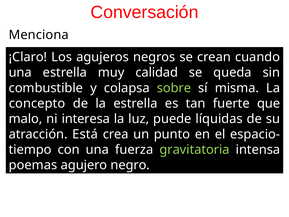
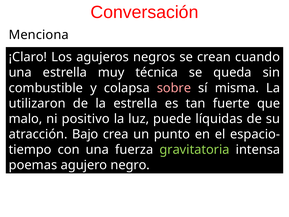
calidad: calidad -> técnica (157, 72)
sobre colour: light green -> pink (174, 88)
concepto: concepto -> utilizaron (37, 103)
interesa: interesa -> positivo (86, 119)
Está: Está -> Bajo (85, 134)
